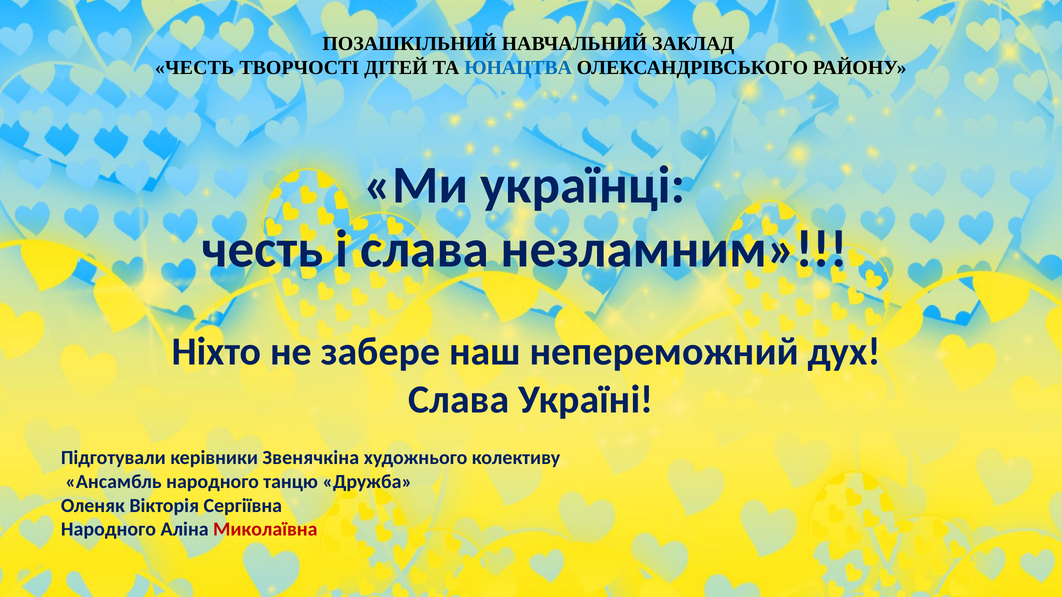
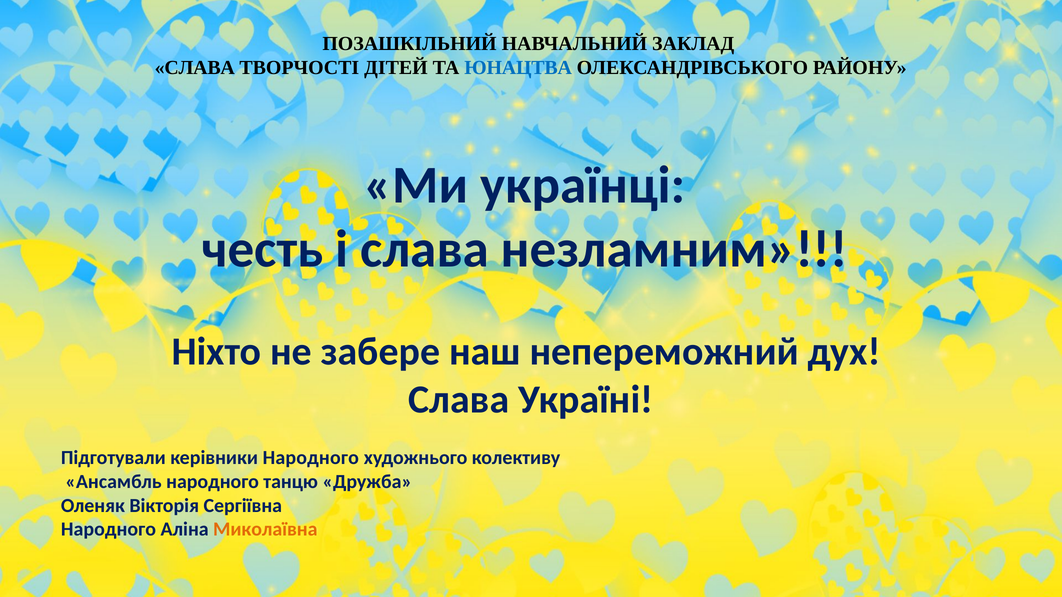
ЧЕСТЬ: ЧЕСТЬ -> СЛАВА (195, 68)
керівники Звенячкіна: Звенячкіна -> Народного (311, 458)
Миколаївна colour: red -> orange (265, 530)
